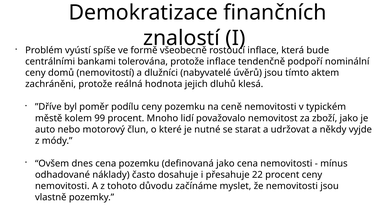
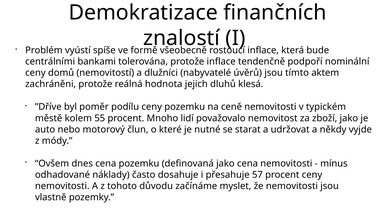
99: 99 -> 55 (100, 118)
22: 22 -> 57 (257, 175)
